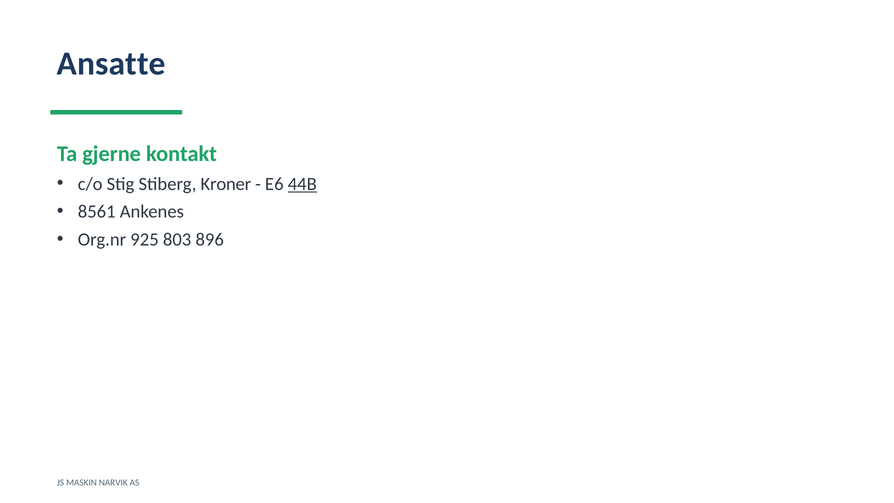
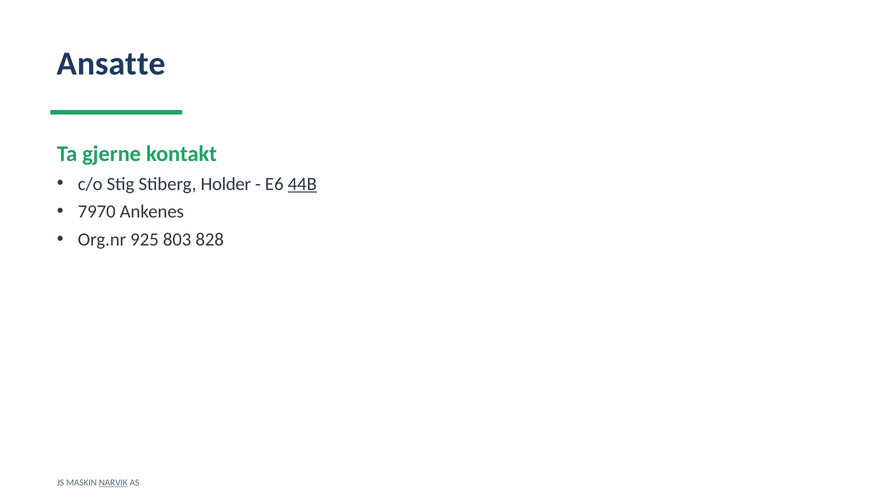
Kroner: Kroner -> Holder (226, 184)
8561: 8561 -> 7970 (97, 212)
896: 896 -> 828 (210, 240)
NARVIK underline: none -> present (113, 483)
